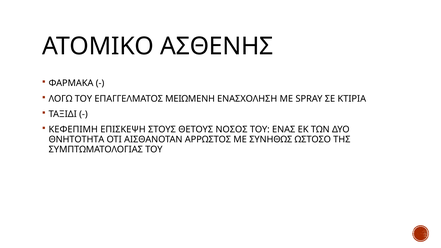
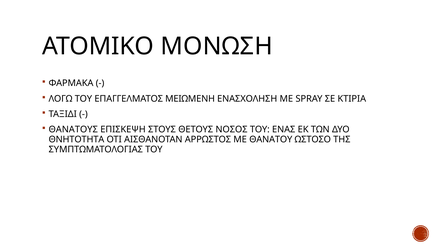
ΑΣΘΕΝΗΣ: ΑΣΘΕΝΗΣ -> ΜΟΝΩΣΗ (217, 46)
ΚΕΦΕΠΙΜΗ: ΚΕΦΕΠΙΜΗ -> ΘΑΝΑΤΟΥΣ (73, 130)
ΣΥΝΗΘΩΣ: ΣΥΝΗΘΩΣ -> ΘΑΝΑΤΟΥ (271, 140)
